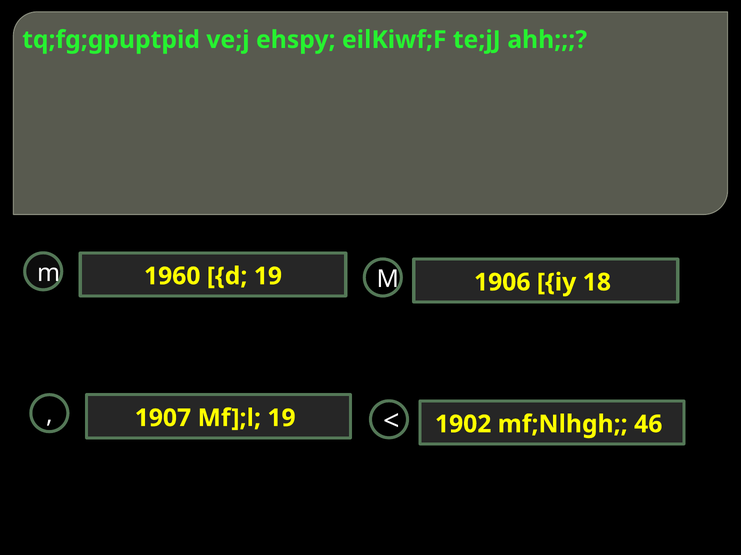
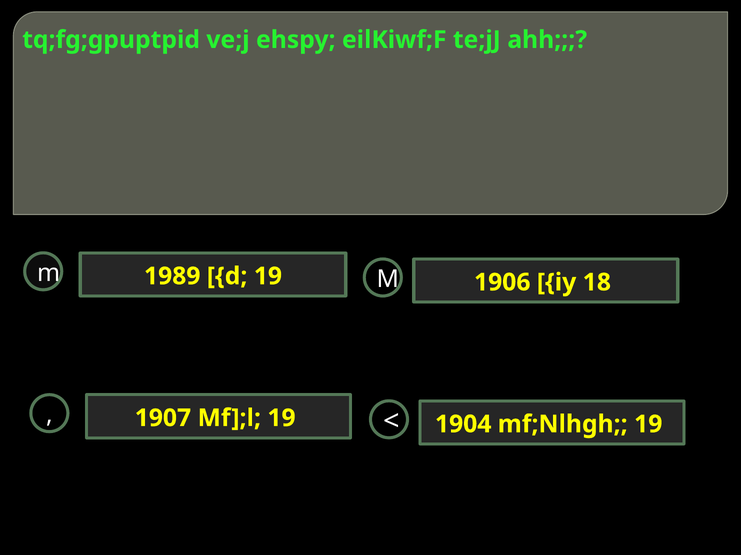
1960: 1960 -> 1989 (172, 276)
1902: 1902 -> 1904 (463, 425)
mf;Nlhgh 46: 46 -> 19 (648, 425)
